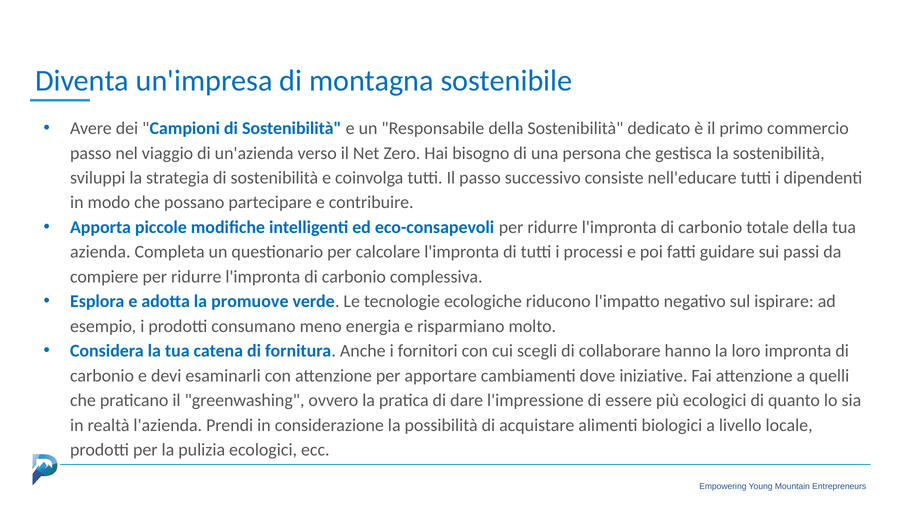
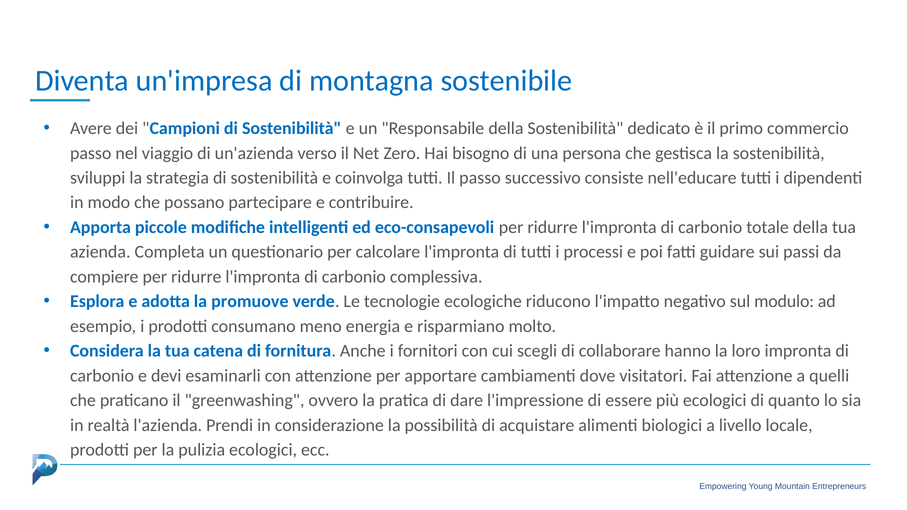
ispirare: ispirare -> modulo (784, 302)
iniziative: iniziative -> visitatori (653, 376)
